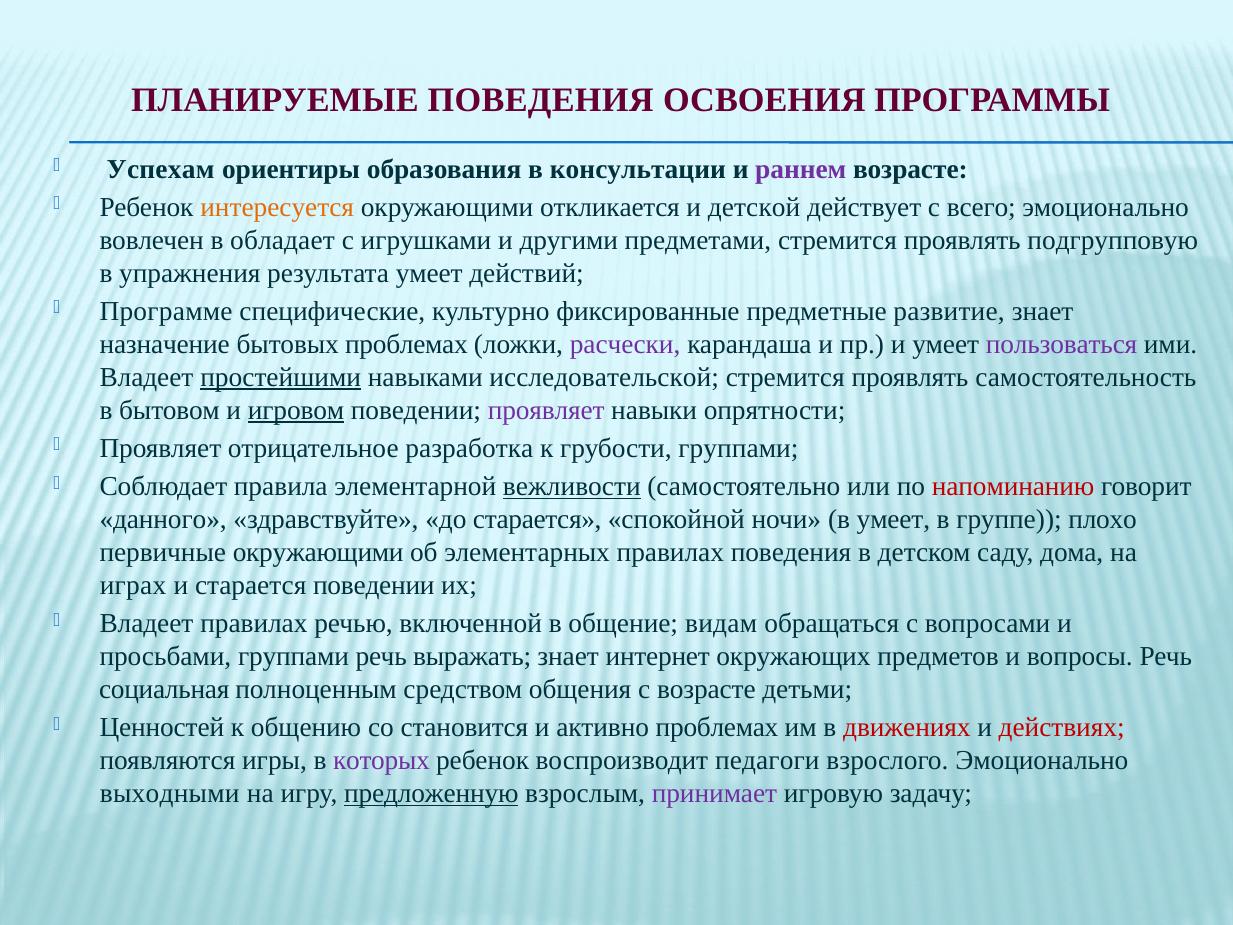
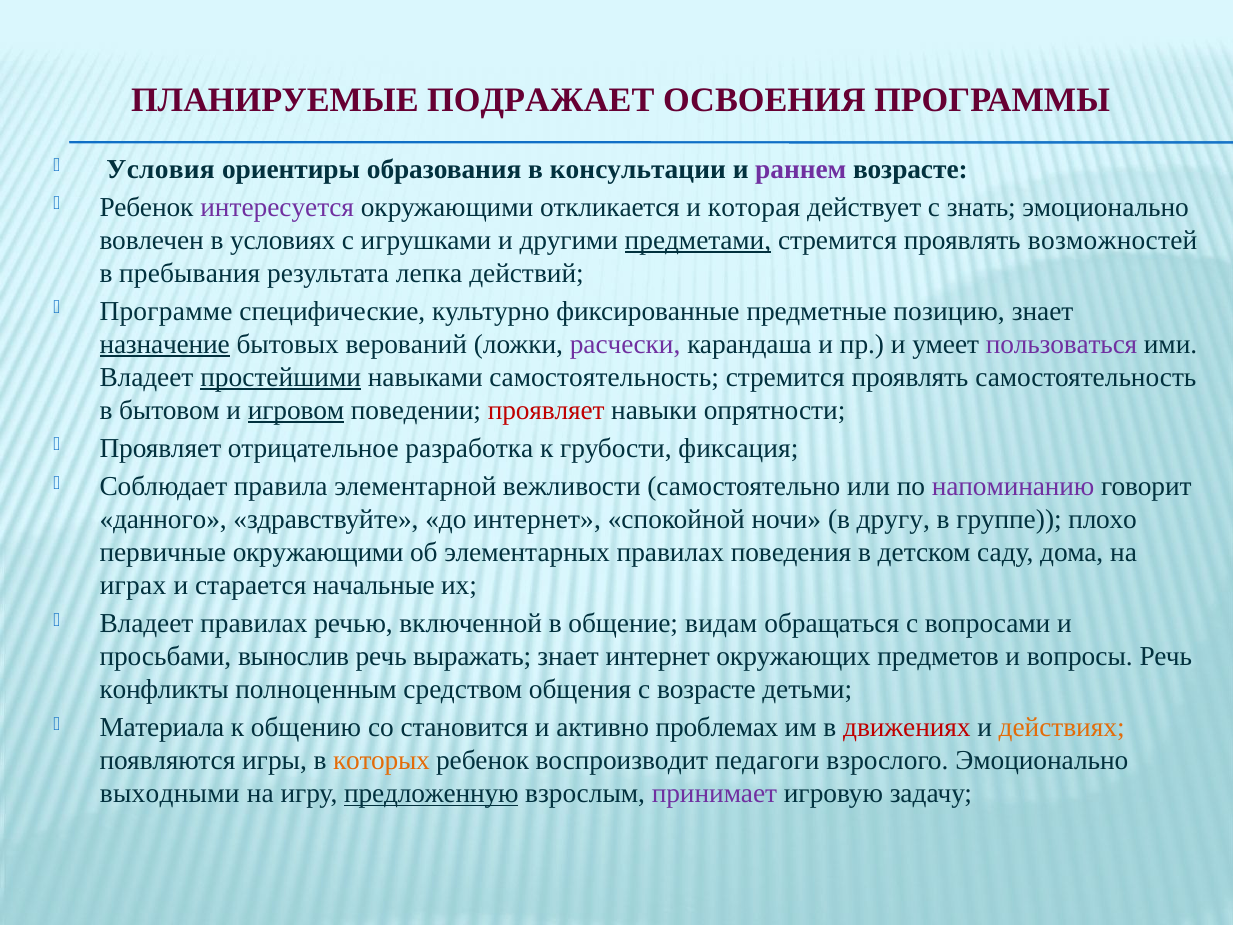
ПЛАНИРУЕМЫЕ ПОВЕДЕНИЯ: ПОВЕДЕНИЯ -> ПОДРАЖАЕТ (541, 101)
Успехам: Успехам -> Условия (161, 169)
интересуется colour: orange -> purple (277, 207)
детской: детской -> которая (754, 207)
всего: всего -> знать (981, 207)
обладает: обладает -> условиях (283, 240)
предметами underline: none -> present (698, 240)
подгрупповую: подгрупповую -> возможностей (1113, 240)
упражнения: упражнения -> пребывания (190, 273)
результата умеет: умеет -> лепка (429, 273)
развитие: развитие -> позицию (949, 311)
назначение underline: none -> present (165, 344)
бытовых проблемах: проблемах -> верований (406, 344)
навыками исследовательской: исследовательской -> самостоятельность (604, 377)
проявляет colour: purple -> red (546, 410)
грубости группами: группами -> фиксация (738, 448)
вежливости underline: present -> none (572, 487)
напоминанию colour: red -> purple (1013, 487)
до старается: старается -> интернет (537, 520)
в умеет: умеет -> другу (893, 520)
старается поведении: поведении -> начальные (374, 585)
просьбами группами: группами -> вынослив (294, 656)
социальная: социальная -> конфликты (164, 689)
Ценностей: Ценностей -> Материала (162, 728)
действиях colour: red -> orange (1062, 728)
которых colour: purple -> orange (381, 761)
